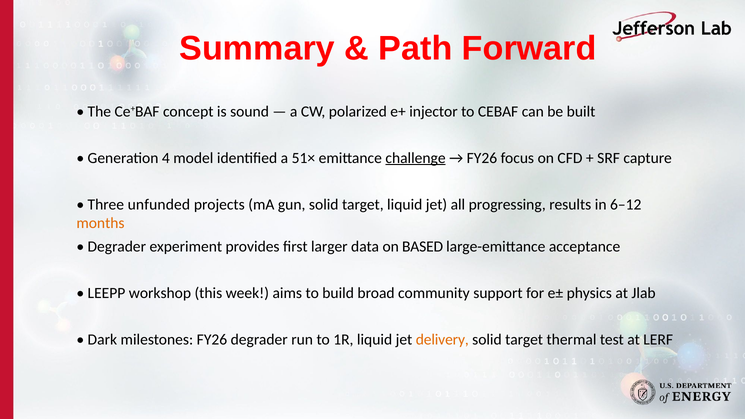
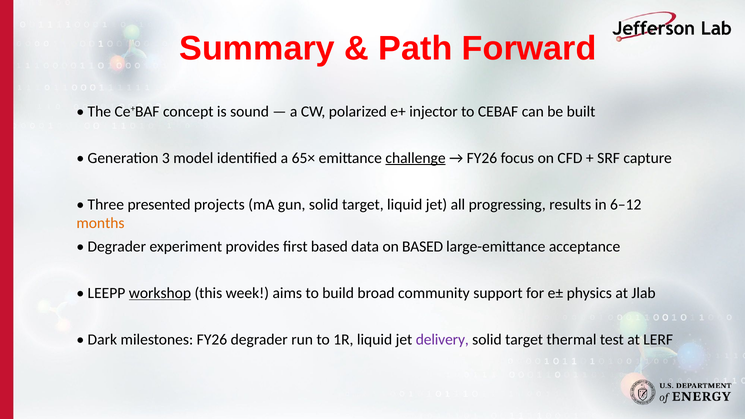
4: 4 -> 3 (166, 158)
51×: 51× -> 65× (303, 158)
unfunded: unfunded -> presented (159, 205)
first larger: larger -> based (329, 247)
workshop underline: none -> present (160, 293)
delivery colour: orange -> purple (442, 340)
